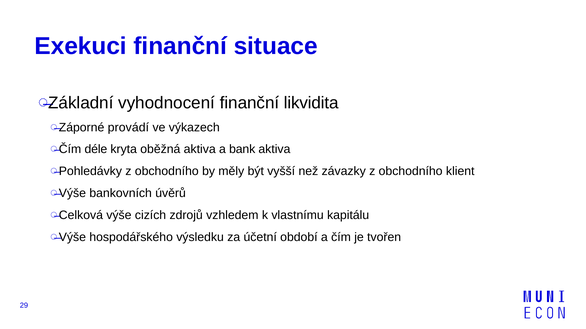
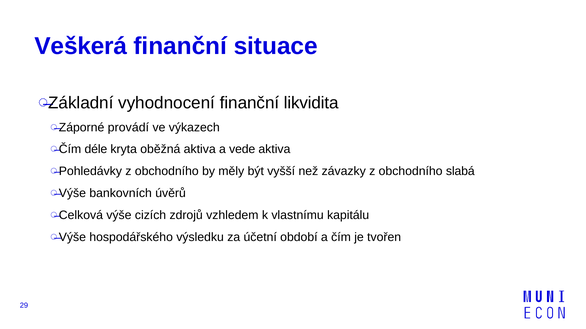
Exekuci: Exekuci -> Veškerá (81, 46)
bank: bank -> vede (242, 150)
klient: klient -> slabá (460, 172)
